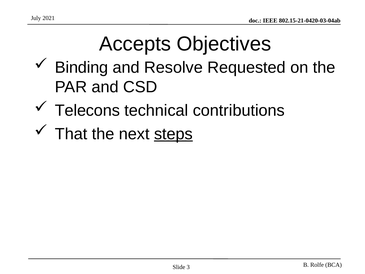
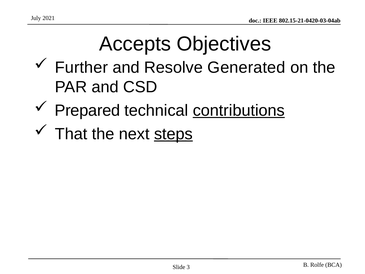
Binding: Binding -> Further (81, 67)
Requested: Requested -> Generated (246, 67)
Telecons: Telecons -> Prepared (87, 110)
contributions underline: none -> present (239, 110)
